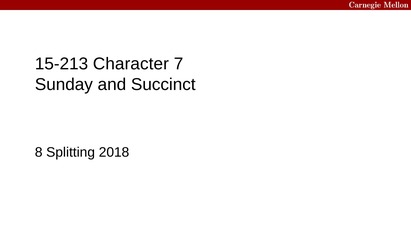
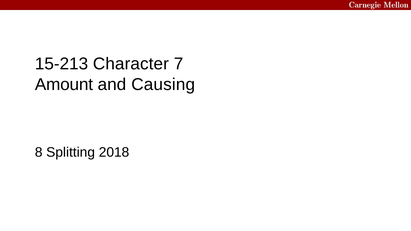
Sunday: Sunday -> Amount (64, 84)
Succinct: Succinct -> Causing (163, 84)
